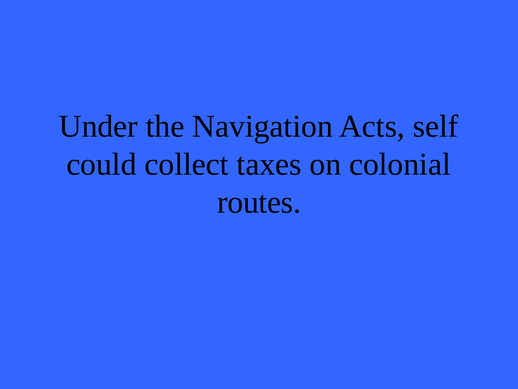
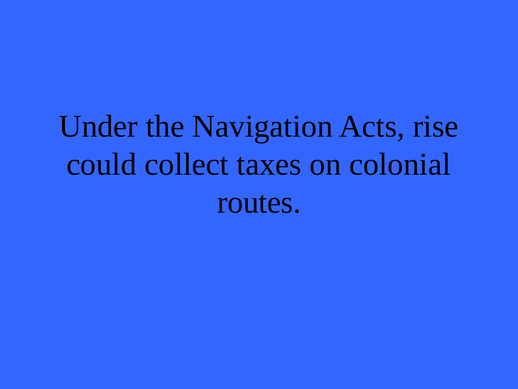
self: self -> rise (436, 126)
